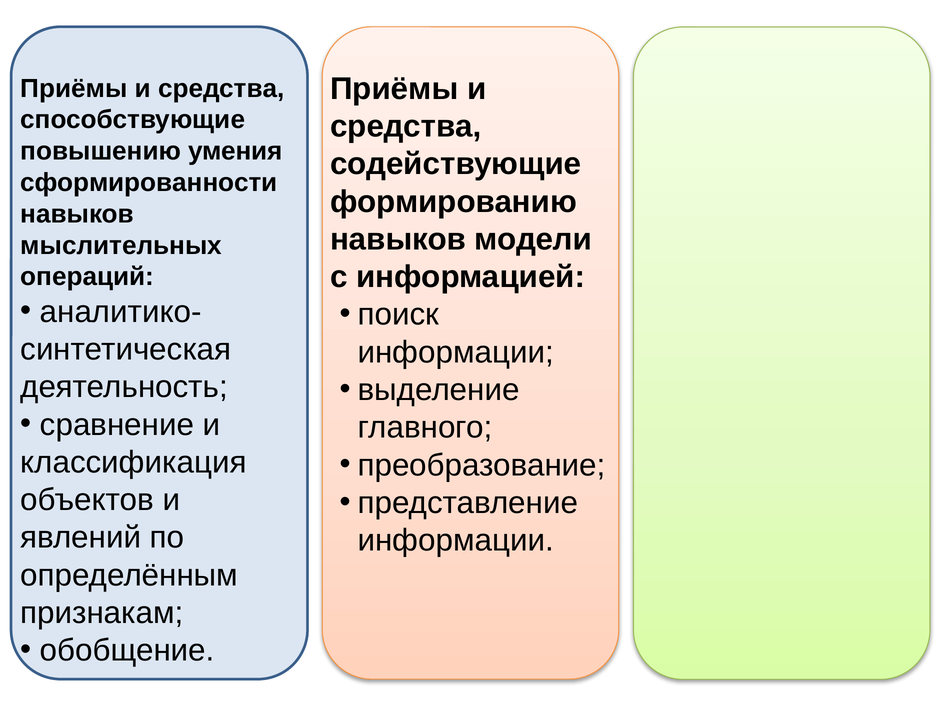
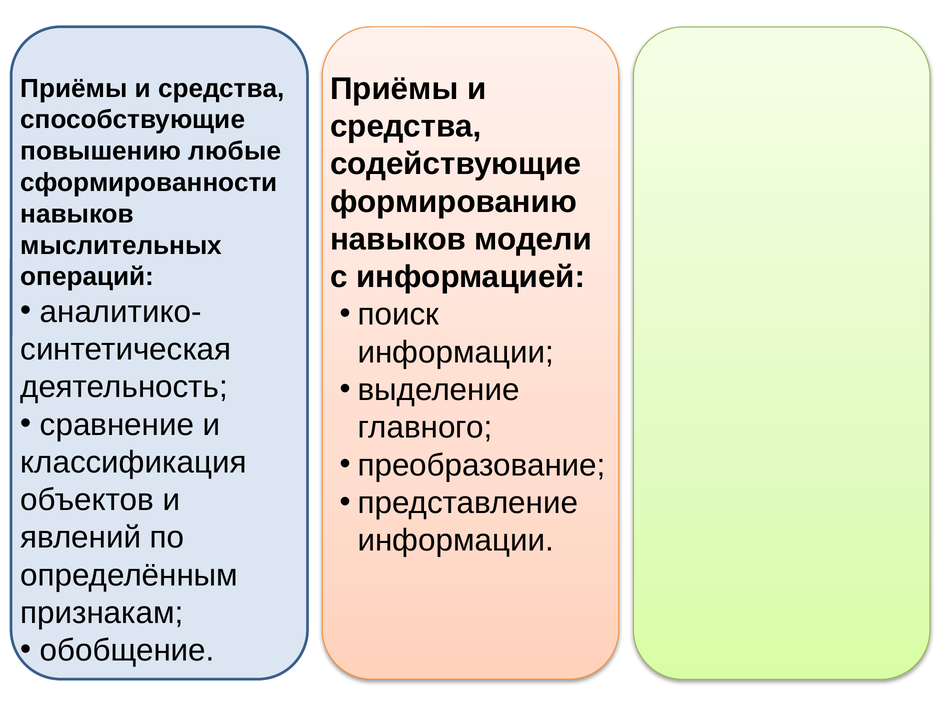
умения: умения -> любые (235, 151)
